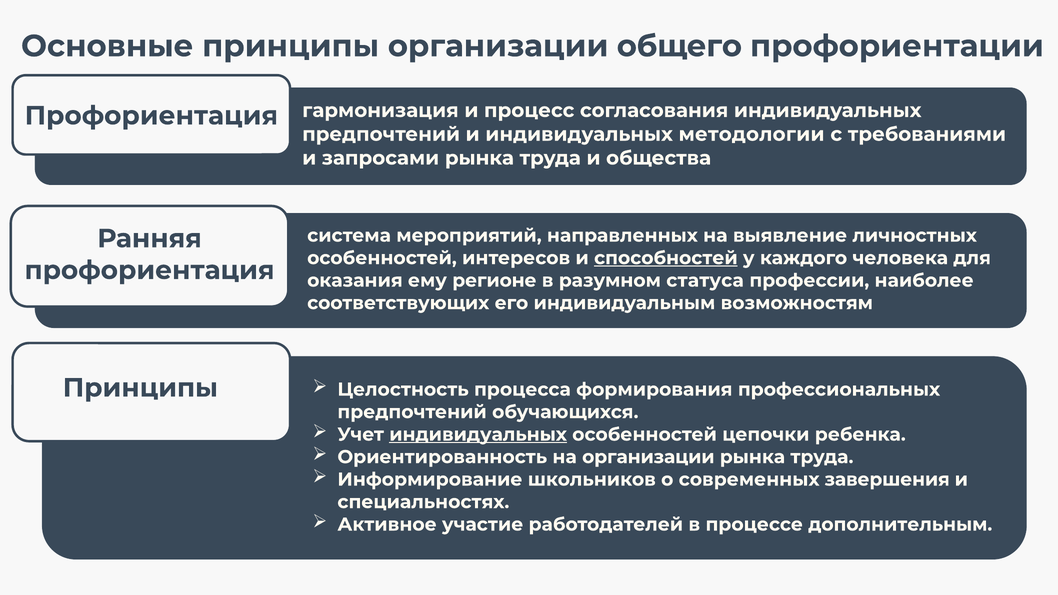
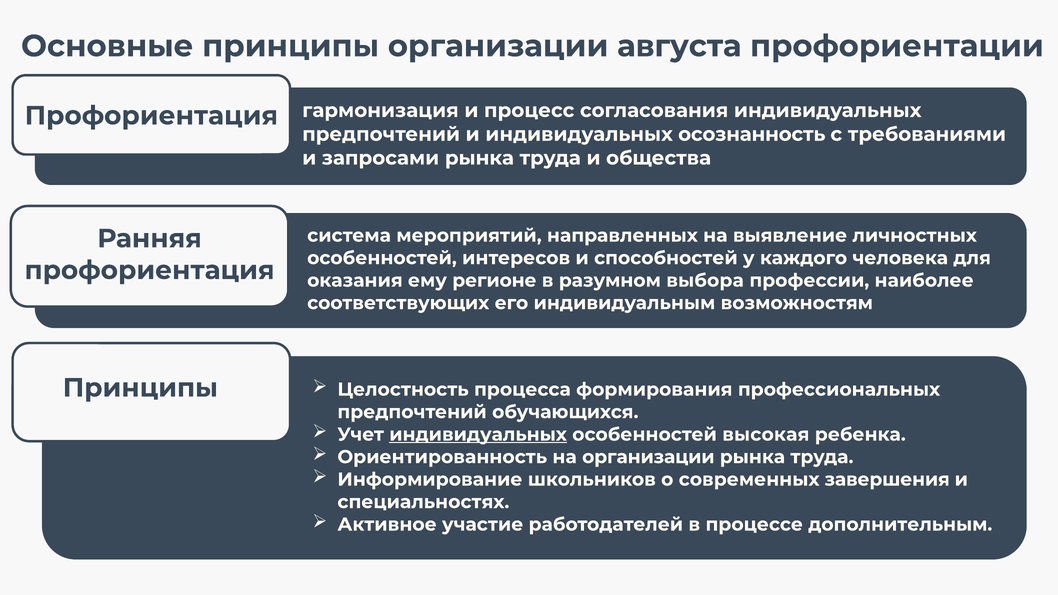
общего: общего -> августа (679, 46)
методологии: методологии -> осознанность (752, 134)
способностей underline: present -> none (666, 258)
статуса: статуса -> выбора (705, 281)
цепочки: цепочки -> высокая (766, 435)
